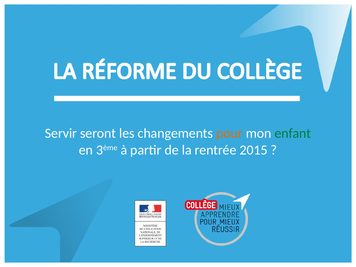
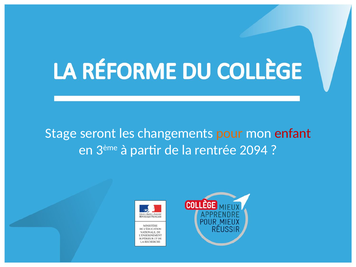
Servir: Servir -> Stage (61, 133)
enfant colour: green -> red (293, 133)
2015: 2015 -> 2094 (254, 150)
